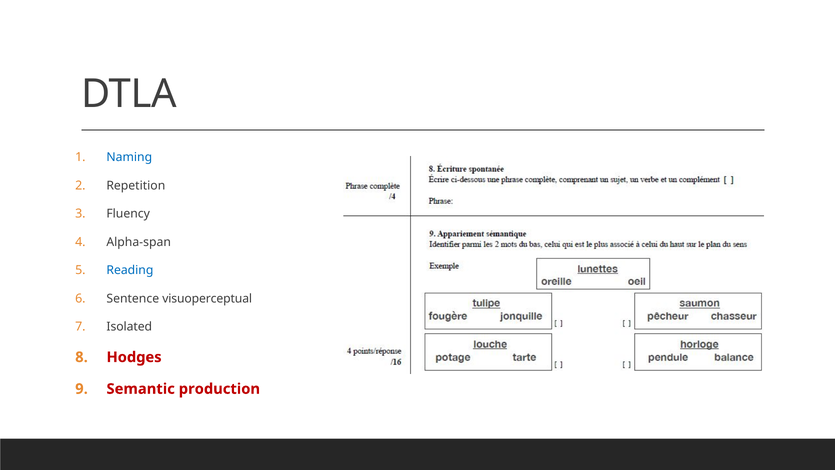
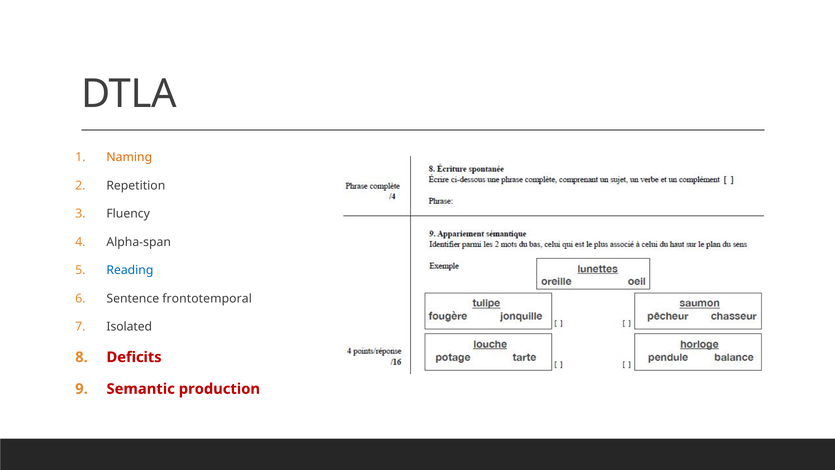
Naming colour: blue -> orange (129, 157)
visuoperceptual: visuoperceptual -> frontotemporal (207, 298)
Hodges: Hodges -> Deficits (134, 357)
